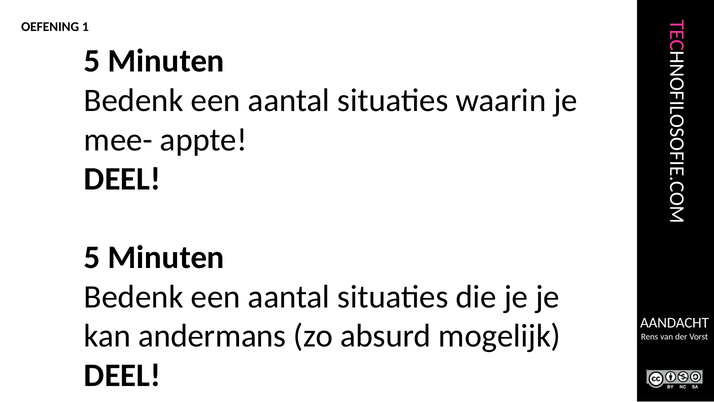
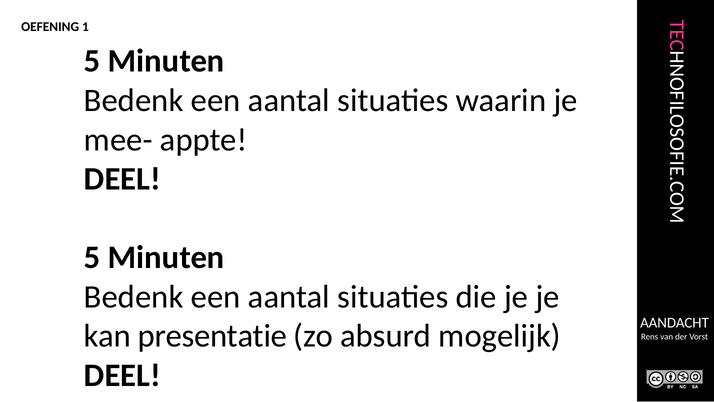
andermans: andermans -> presentatie (212, 336)
